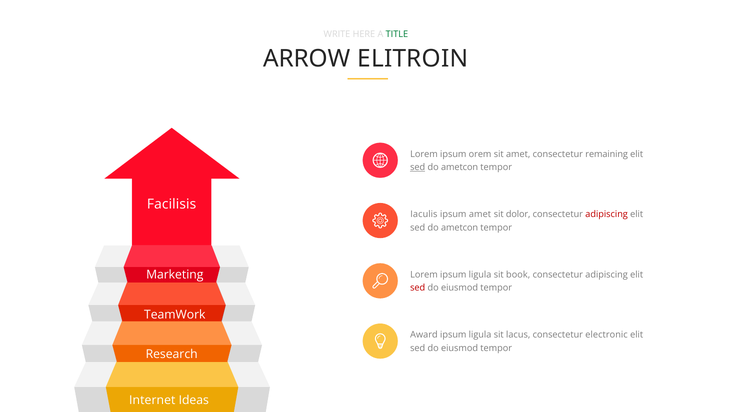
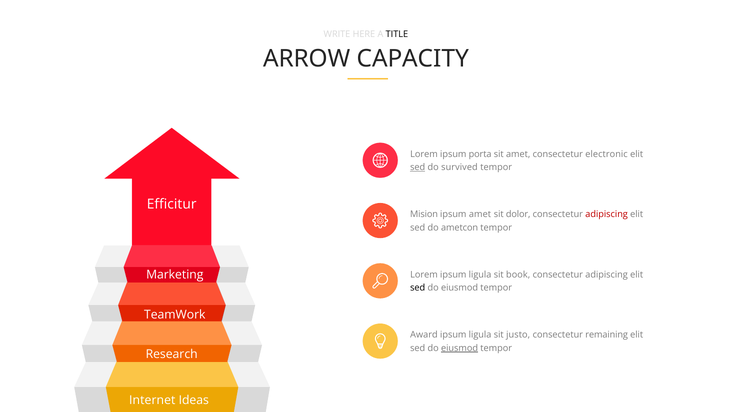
TITLE colour: green -> black (397, 34)
ELITROIN: ELITROIN -> CAPACITY (413, 59)
orem: orem -> porta (480, 154)
remaining: remaining -> electronic (607, 154)
ametcon: ametcon -> survived (459, 167)
Facilisis: Facilisis -> Efficitur (172, 204)
Iaculis: Iaculis -> Mision (424, 214)
sed colour: red -> black (418, 288)
lacus: lacus -> justo (518, 335)
electronic: electronic -> remaining (607, 335)
eiusmod underline: none -> present (460, 348)
